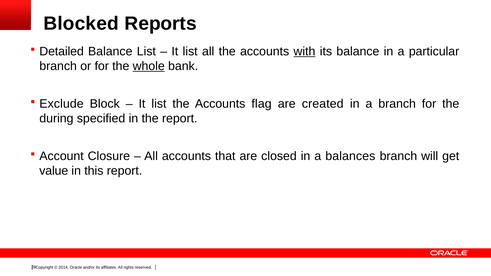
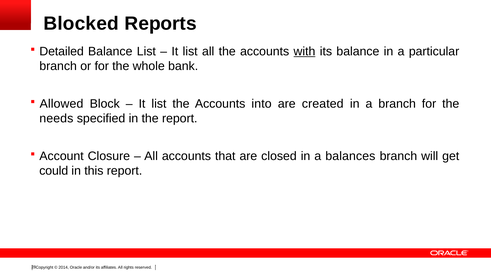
whole underline: present -> none (149, 66)
Exclude: Exclude -> Allowed (61, 104)
flag: flag -> into (262, 104)
during: during -> needs (56, 119)
value: value -> could (54, 171)
